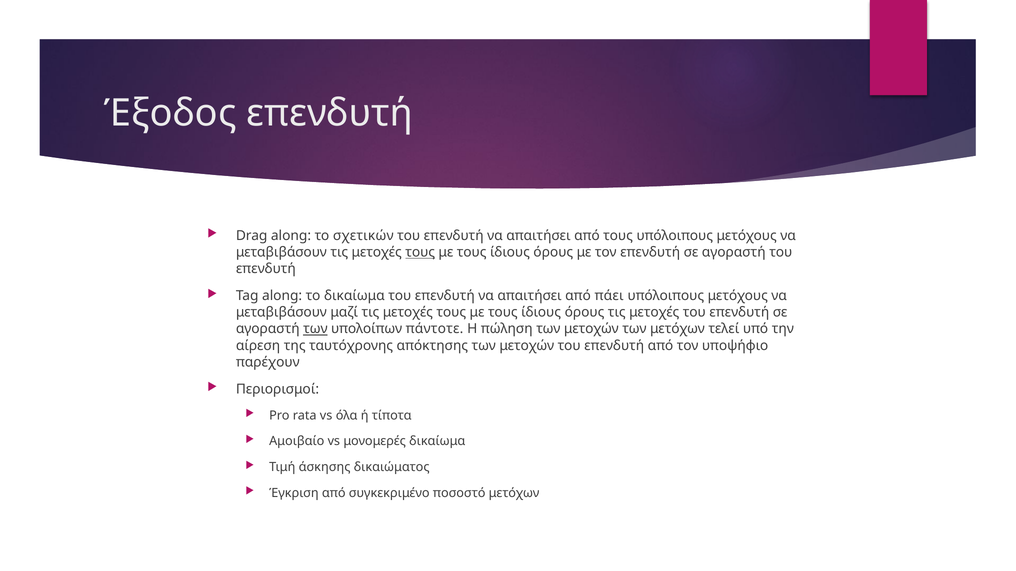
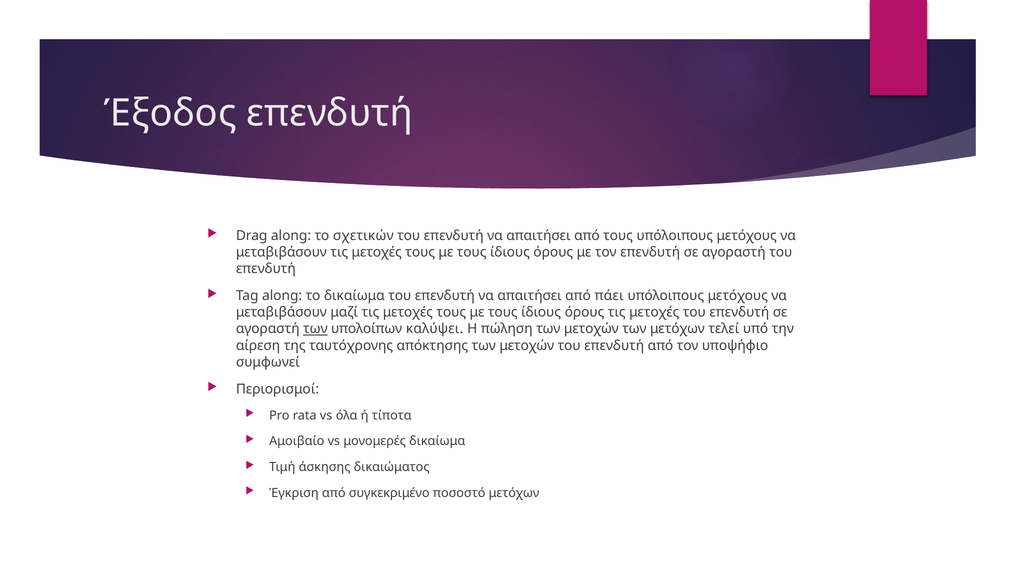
τους underline: present -> none (420, 253)
πάντοτε: πάντοτε -> καλύψει (435, 329)
παρέχουν: παρέχουν -> συμφωνεί (268, 362)
